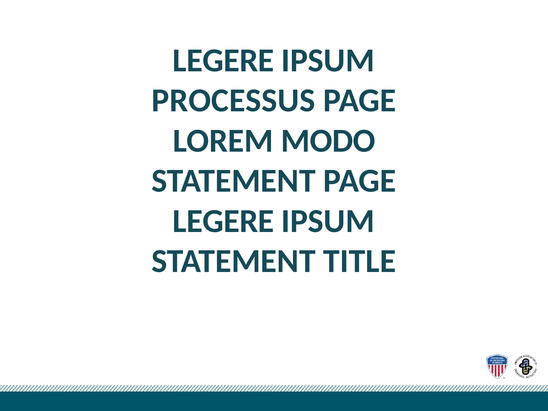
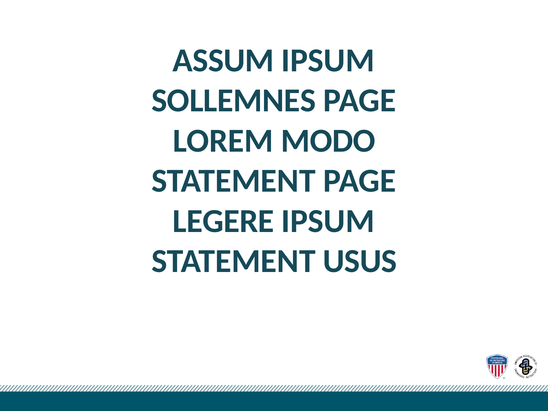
LEGERE: LEGERE -> ASSUM (223, 60)
PROCESSUS: PROCESSUS -> SOLLEMNES (234, 100)
TITLE: TITLE -> USUS (360, 261)
